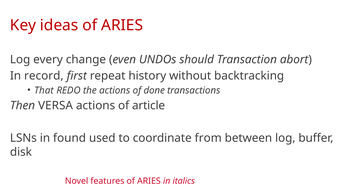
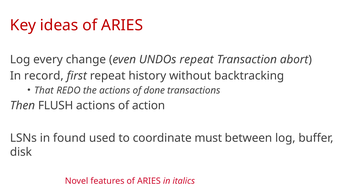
UNDOs should: should -> repeat (197, 60)
VERSA: VERSA -> FLUSH (56, 106)
article: article -> action (149, 106)
from: from -> must (208, 138)
